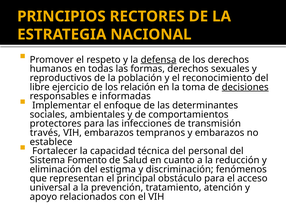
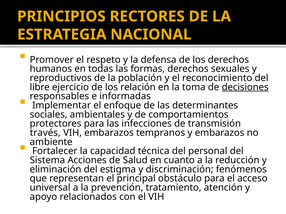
defensa underline: present -> none (159, 60)
establece: establece -> ambiente (51, 142)
Fomento: Fomento -> Acciones (87, 161)
